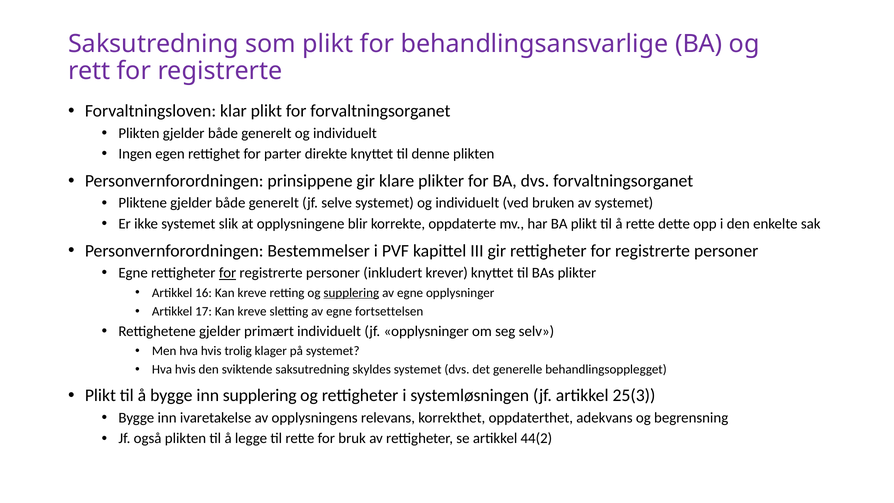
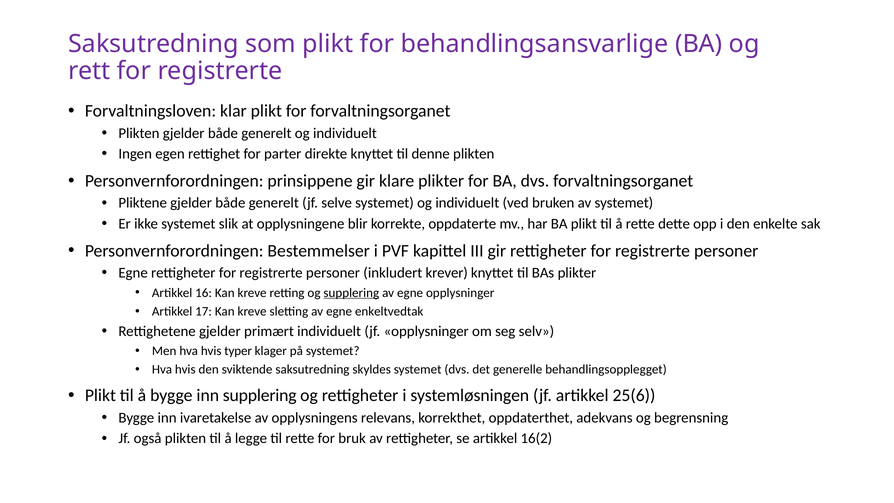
for underline: present -> none (228, 273)
fortsettelsen: fortsettelsen -> enkeltvedtak (389, 311)
trolig: trolig -> typer (238, 351)
25(3: 25(3 -> 25(6 (634, 395)
44(2: 44(2 -> 16(2 (536, 438)
